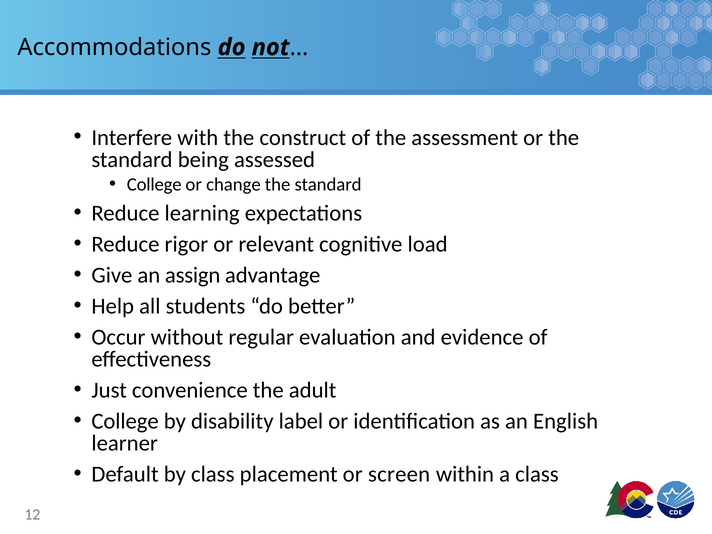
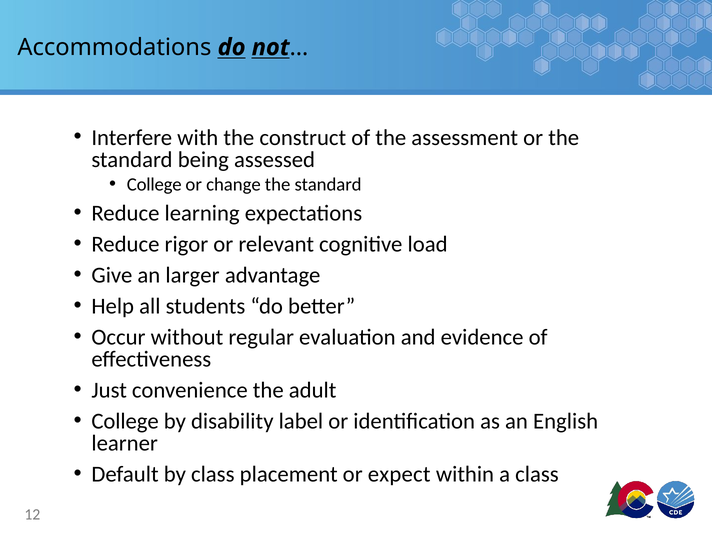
assign: assign -> larger (193, 275)
screen: screen -> expect (399, 474)
